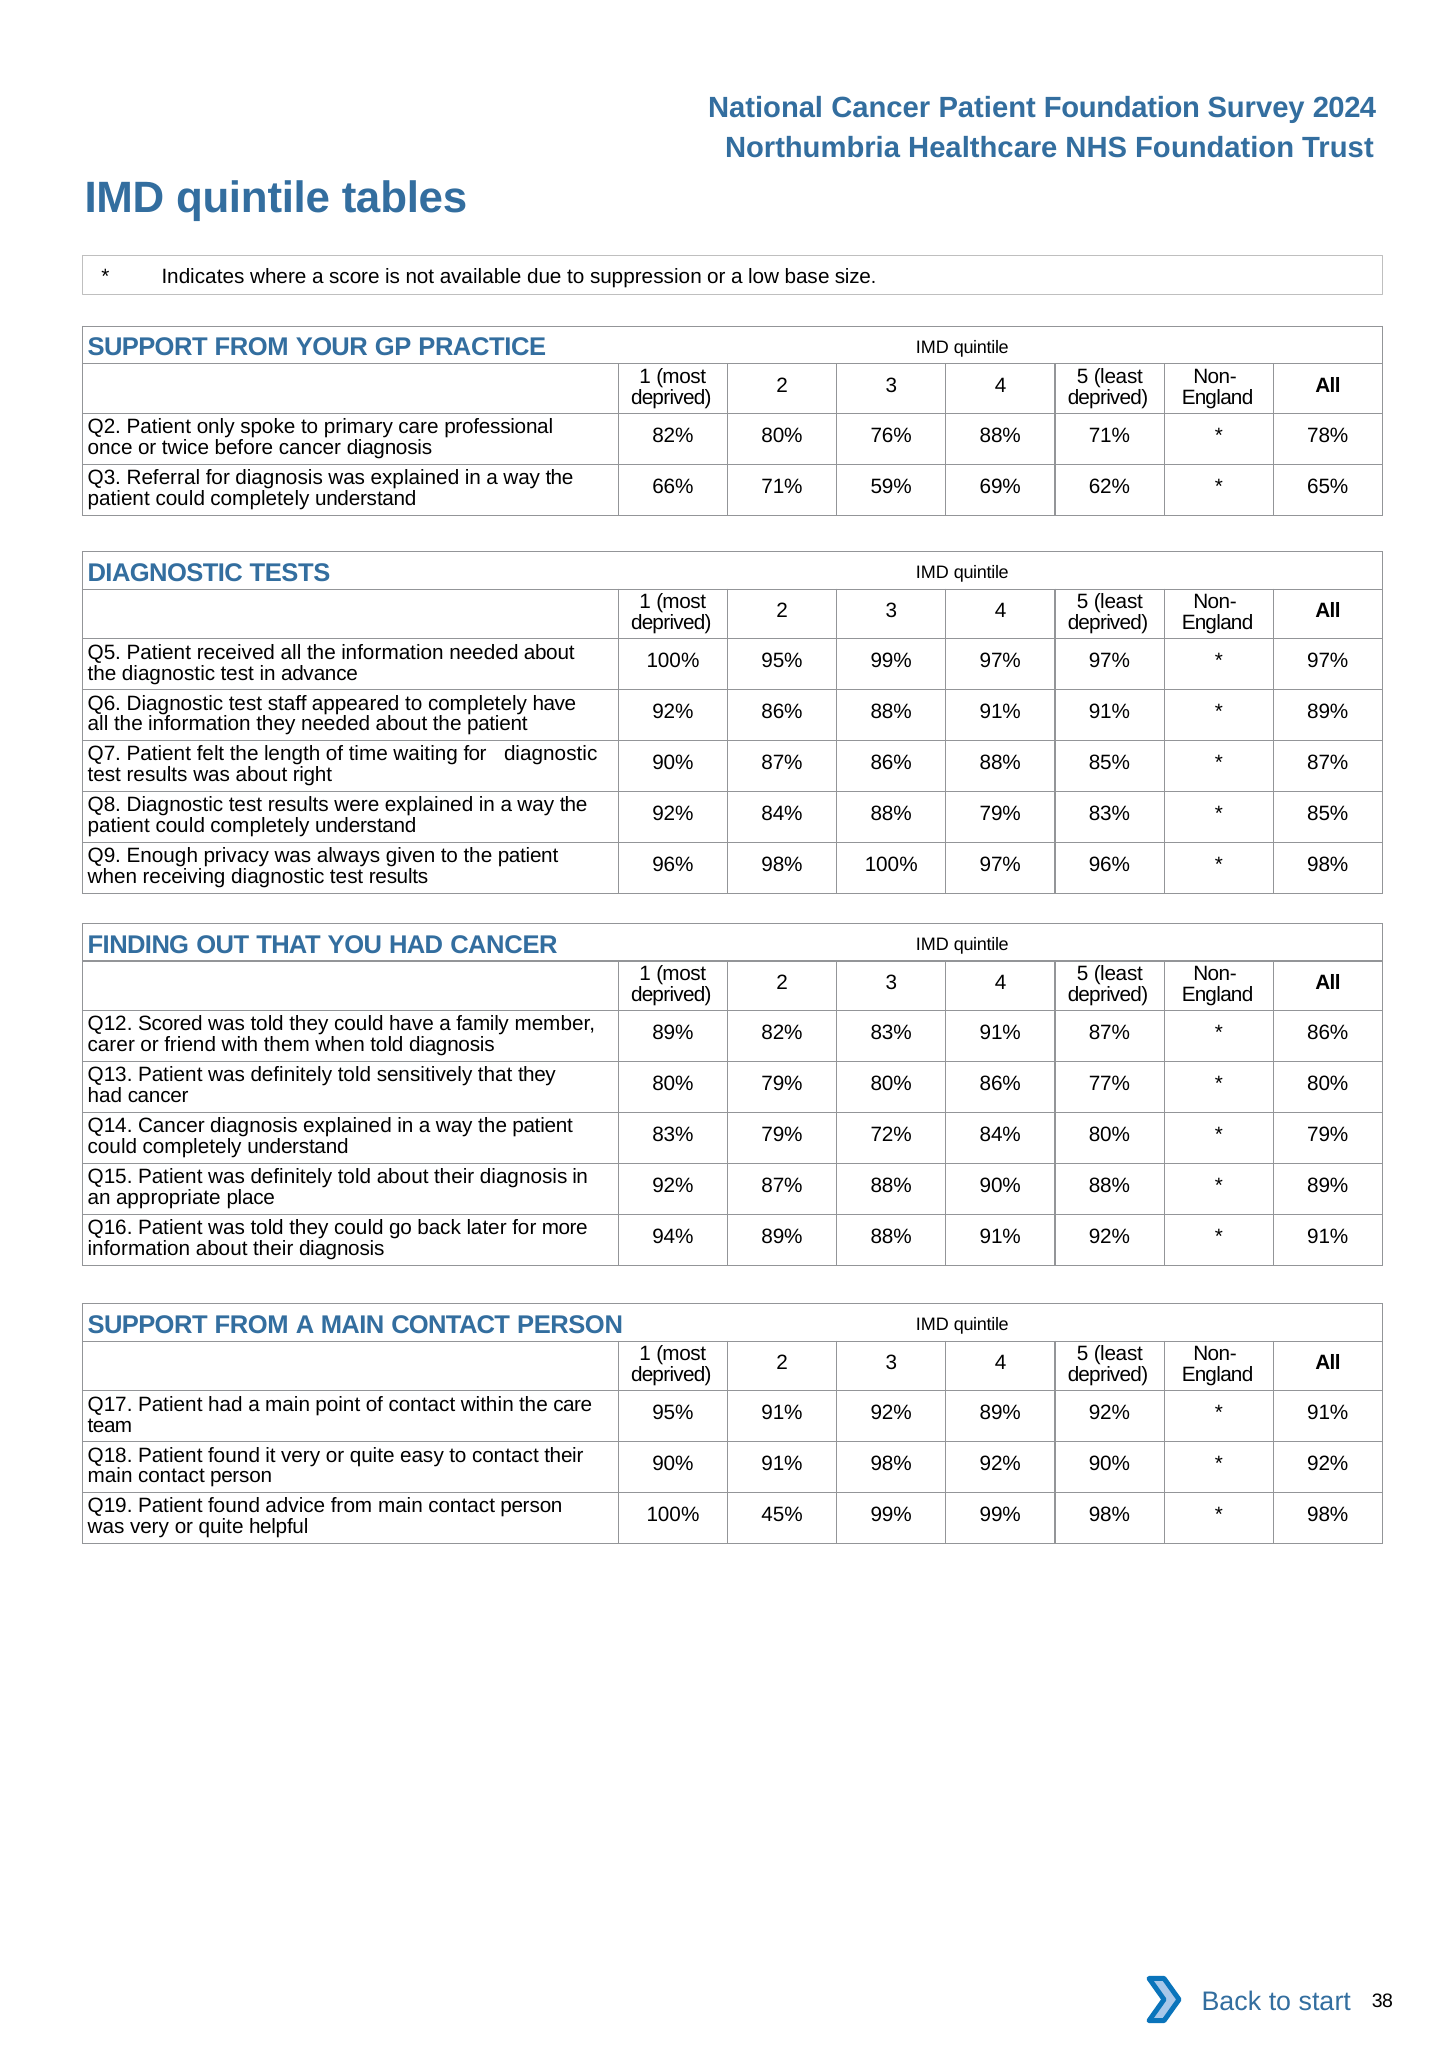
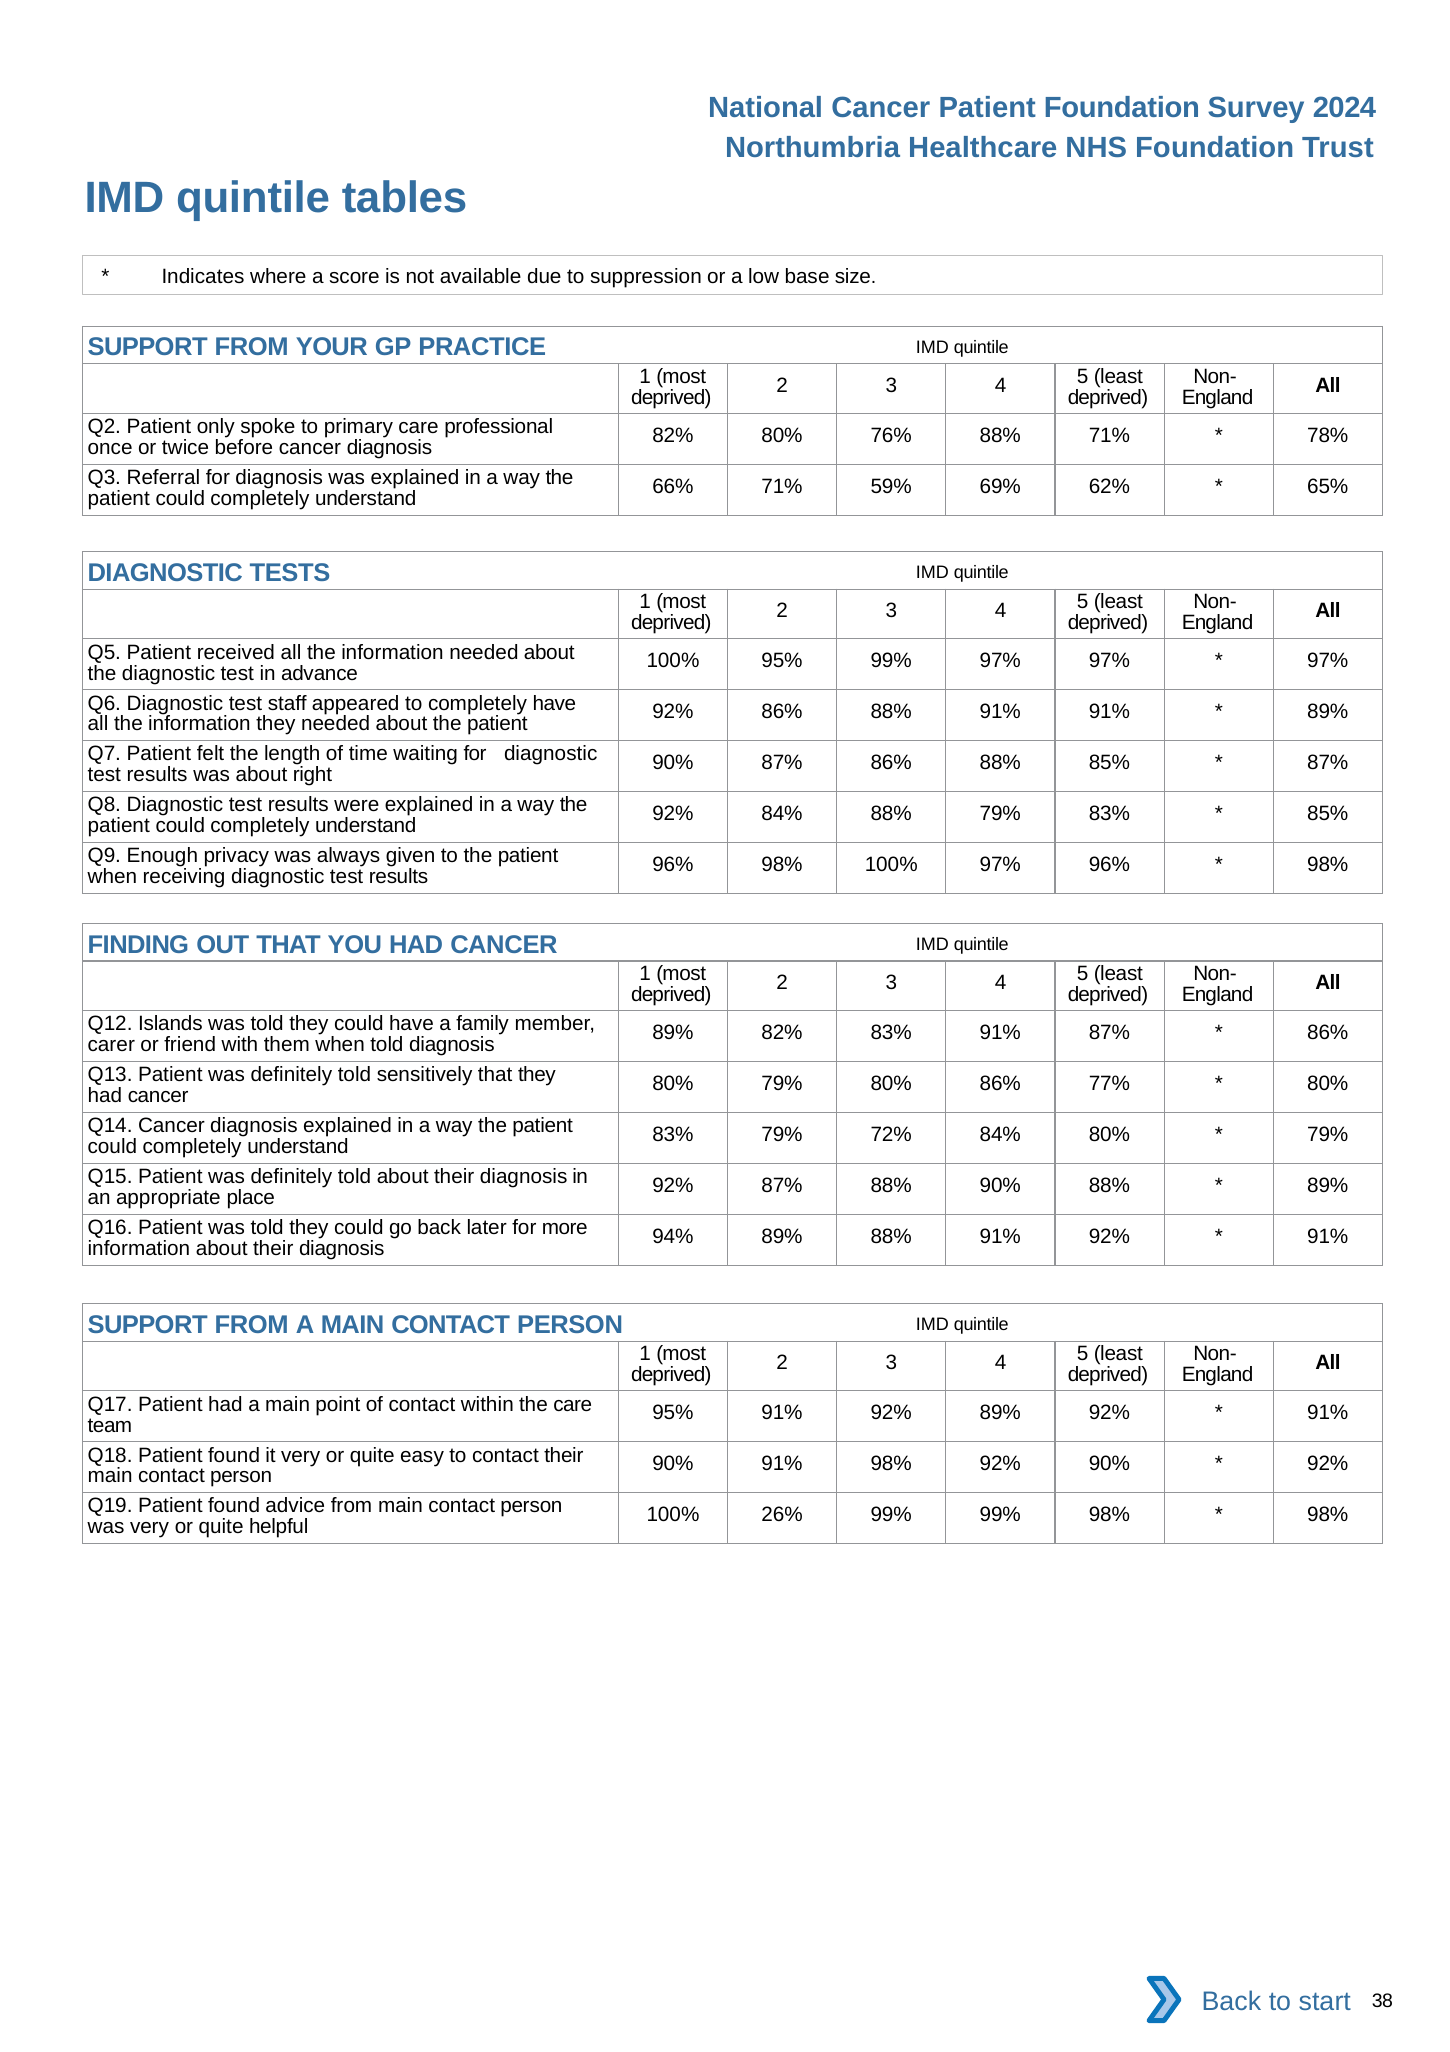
Scored: Scored -> Islands (170, 1024)
45%: 45% -> 26% (782, 1515)
